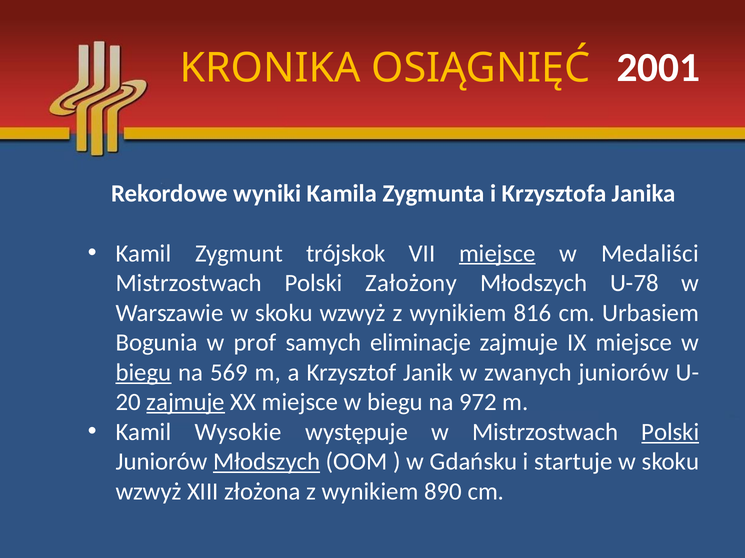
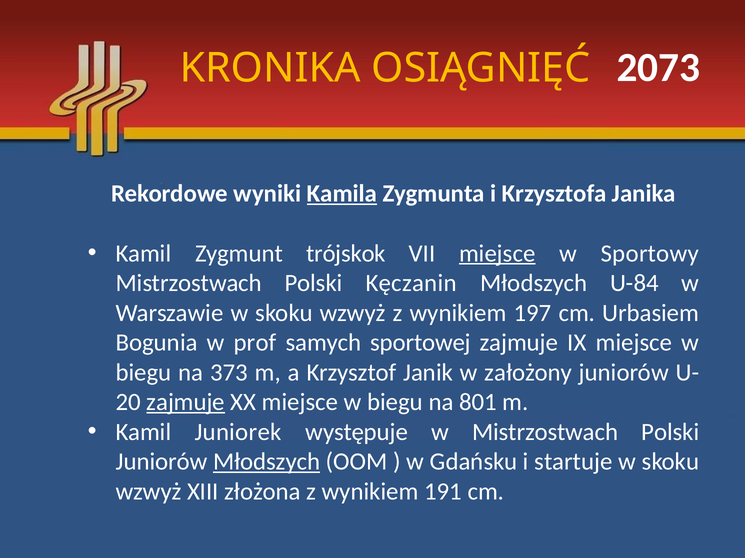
2001: 2001 -> 2073 (658, 68)
Kamila underline: none -> present (342, 194)
Medaliści: Medaliści -> Sportowy (650, 254)
Założony: Założony -> Kęczanin (411, 283)
U-78: U-78 -> U-84 (634, 283)
816: 816 -> 197 (533, 313)
eliminacje: eliminacje -> sportowej (421, 343)
biegu underline: present -> none (144, 373)
569: 569 -> 373 (229, 373)
zwanych: zwanych -> założony (528, 373)
972: 972 -> 801 (478, 403)
Wysokie: Wysokie -> Juniorek (238, 432)
Polski underline: present -> none (670, 432)
890: 890 -> 191 (443, 492)
